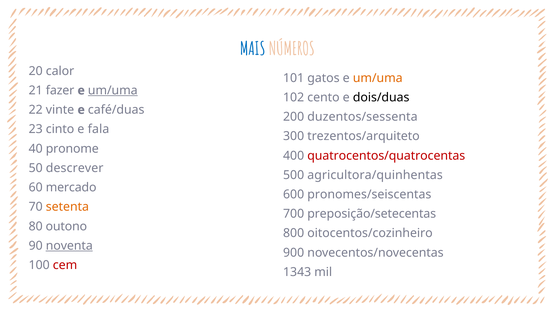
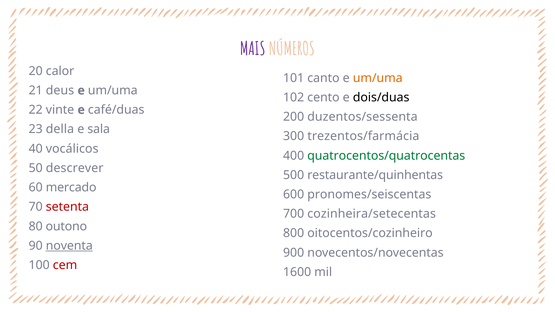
MAIS colour: blue -> purple (253, 49)
gatos: gatos -> canto (323, 78)
fazer: fazer -> deus (60, 90)
um/uma underline: present -> none (113, 90)
cinto: cinto -> della (60, 129)
fala: fala -> sala (99, 129)
trezentos/arquiteto: trezentos/arquiteto -> trezentos/farmácia (363, 136)
pronome: pronome -> vocálicos (72, 149)
quatrocentos/quatrocentas colour: red -> green (386, 156)
agricultora/quinhentas: agricultora/quinhentas -> restaurante/quinhentas (375, 175)
setenta colour: orange -> red (67, 207)
preposição/setecentas: preposição/setecentas -> cozinheira/setecentas (372, 214)
1343: 1343 -> 1600 (297, 272)
